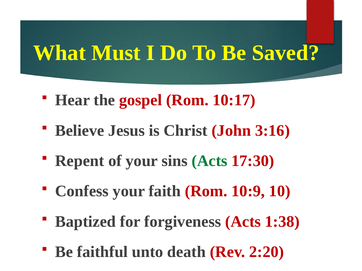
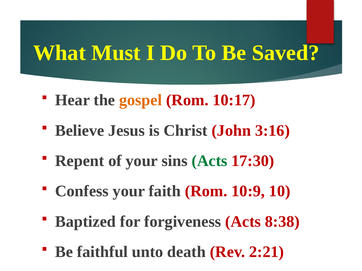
gospel colour: red -> orange (141, 100)
1:38: 1:38 -> 8:38 (282, 222)
2:20: 2:20 -> 2:21 (267, 252)
